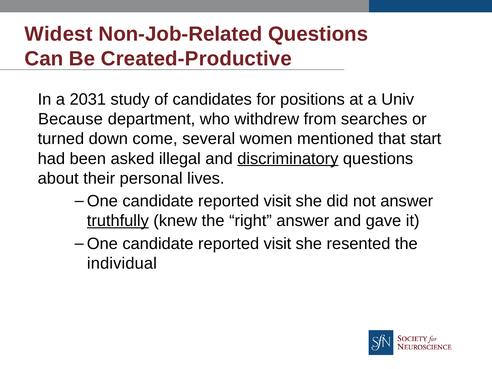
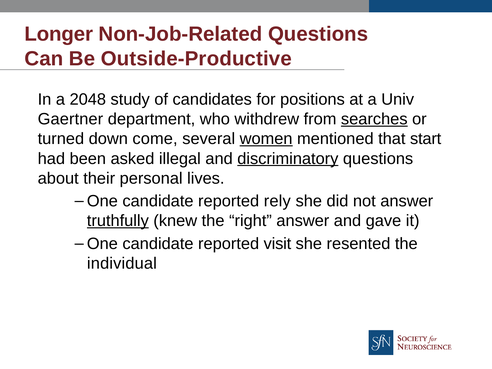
Widest: Widest -> Longer (59, 34)
Created-Productive: Created-Productive -> Outside-Productive (196, 59)
2031: 2031 -> 2048 (88, 100)
Because: Because -> Gaertner (70, 119)
searches underline: none -> present (374, 119)
women underline: none -> present (266, 139)
visit: visit -> rely (277, 201)
